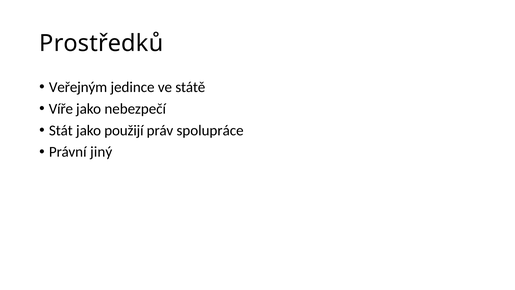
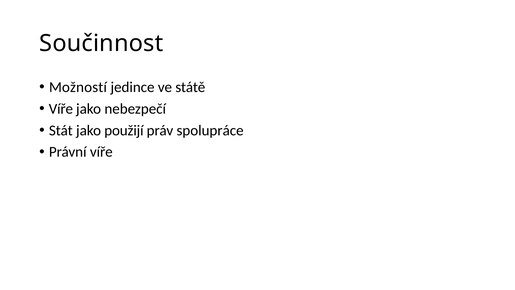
Prostředků: Prostředků -> Součinnost (101, 43)
Veřejným: Veřejným -> Možností (78, 87)
Právní jiný: jiný -> víře (101, 152)
